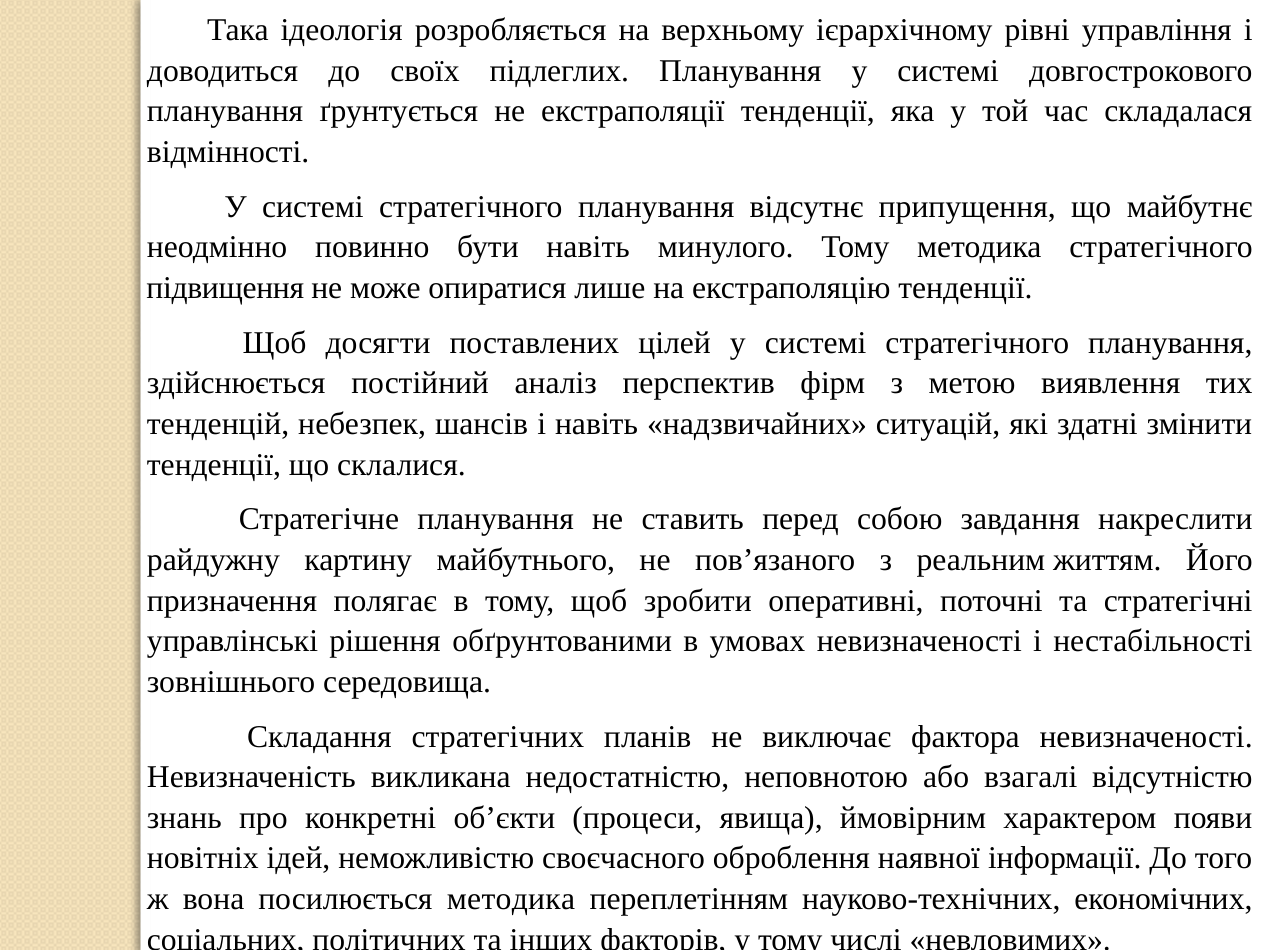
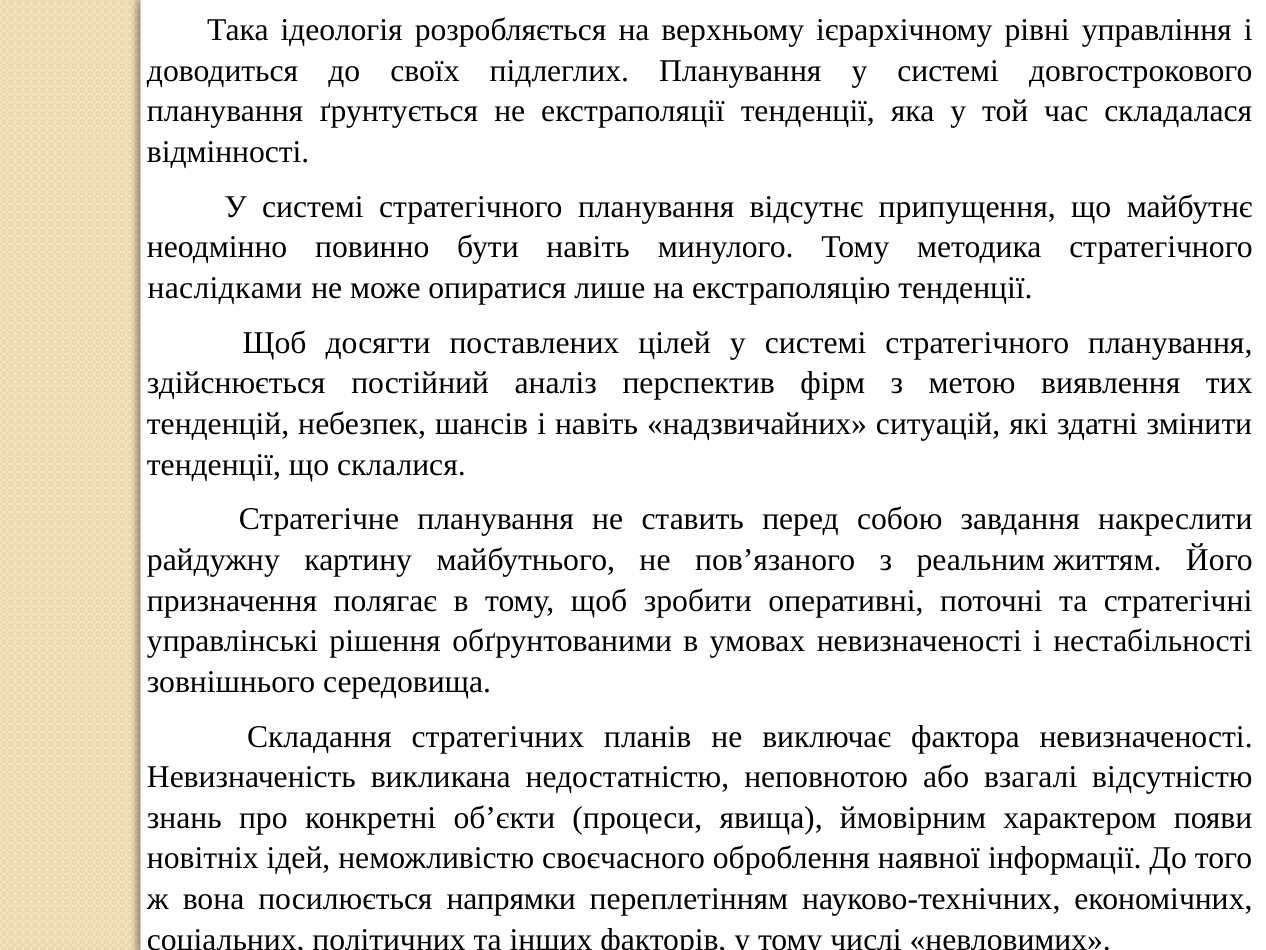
підвищення: підвищення -> наслідками (225, 288)
посилюється методика: методика -> напрямки (511, 899)
